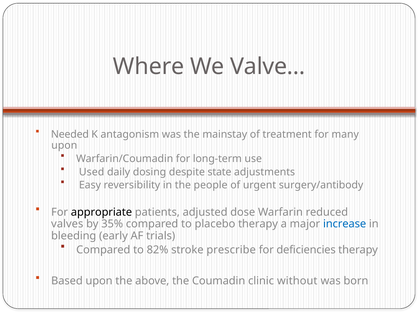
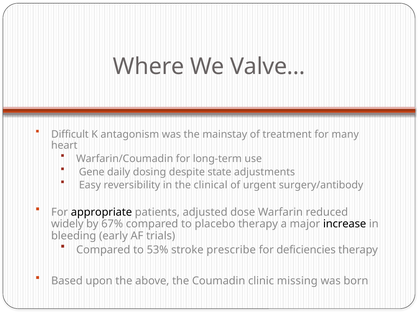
Needed: Needed -> Difficult (70, 134)
upon: upon -> heart (64, 146)
Used: Used -> Gene (92, 172)
people: people -> clinical (211, 185)
valves: valves -> widely (67, 224)
35%: 35% -> 67% (112, 224)
increase colour: blue -> black (345, 224)
82%: 82% -> 53% (158, 250)
without: without -> missing (297, 281)
